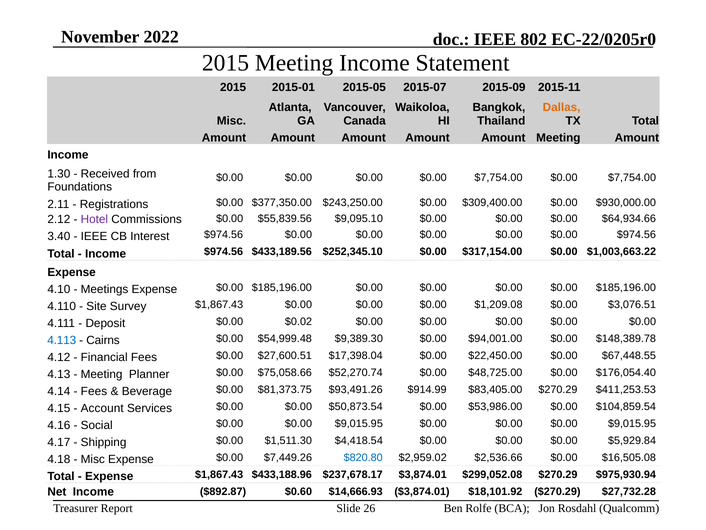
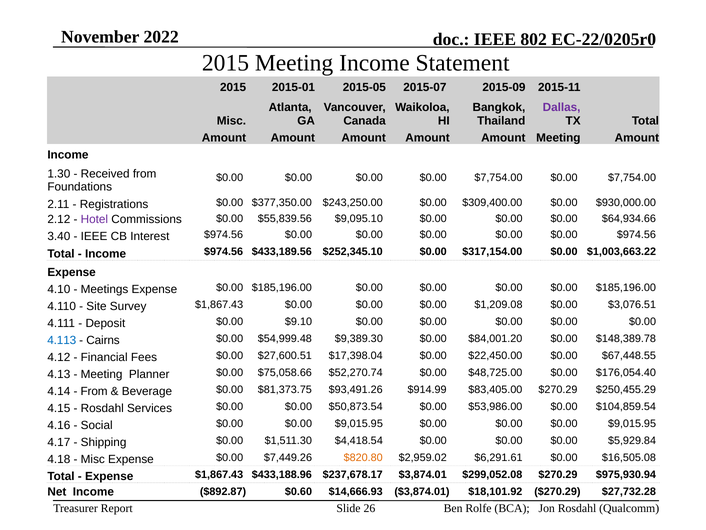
Dallas colour: orange -> purple (562, 107)
$0.02: $0.02 -> $9.10 (298, 321)
$94,001.00: $94,001.00 -> $84,001.20 (495, 338)
Fees: Fees -> From (94, 391)
$411,253.53: $411,253.53 -> $250,455.29 (626, 389)
Account: Account -> Rosdahl (102, 408)
$820.80 colour: blue -> orange (363, 457)
$2,536.66: $2,536.66 -> $6,291.61 (498, 457)
